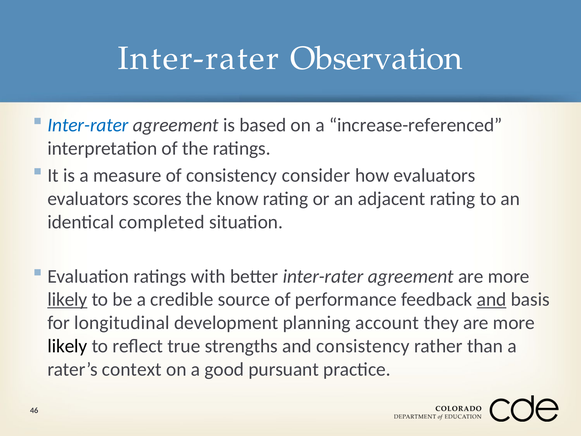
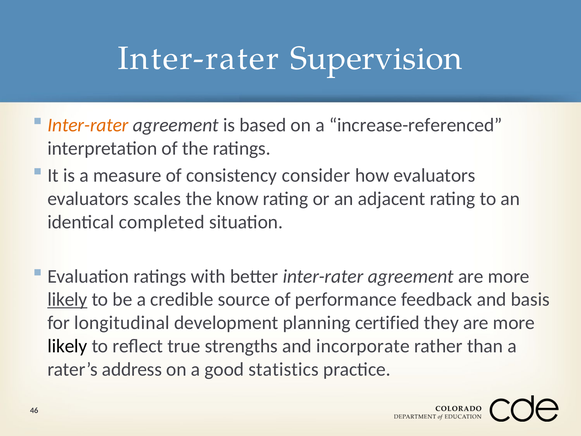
Observation: Observation -> Supervision (376, 58)
Inter-rater colour: blue -> orange (88, 125)
scores: scores -> scales (157, 199)
and underline: present -> none (492, 299)
account: account -> certified (387, 323)
and consistency: consistency -> incorporate (363, 346)
context: context -> address (132, 369)
pursuant: pursuant -> statistics (284, 369)
